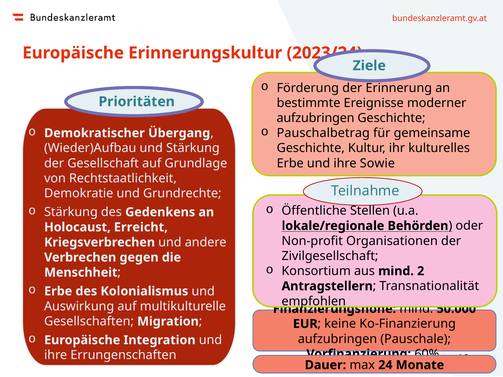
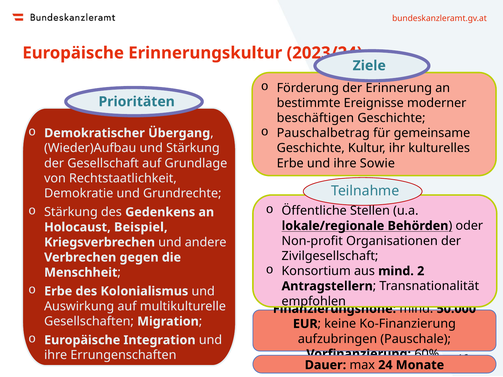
aufzubringen: aufzubringen -> beschäftigen (315, 118)
Erreicht: Erreicht -> Beispiel (141, 227)
